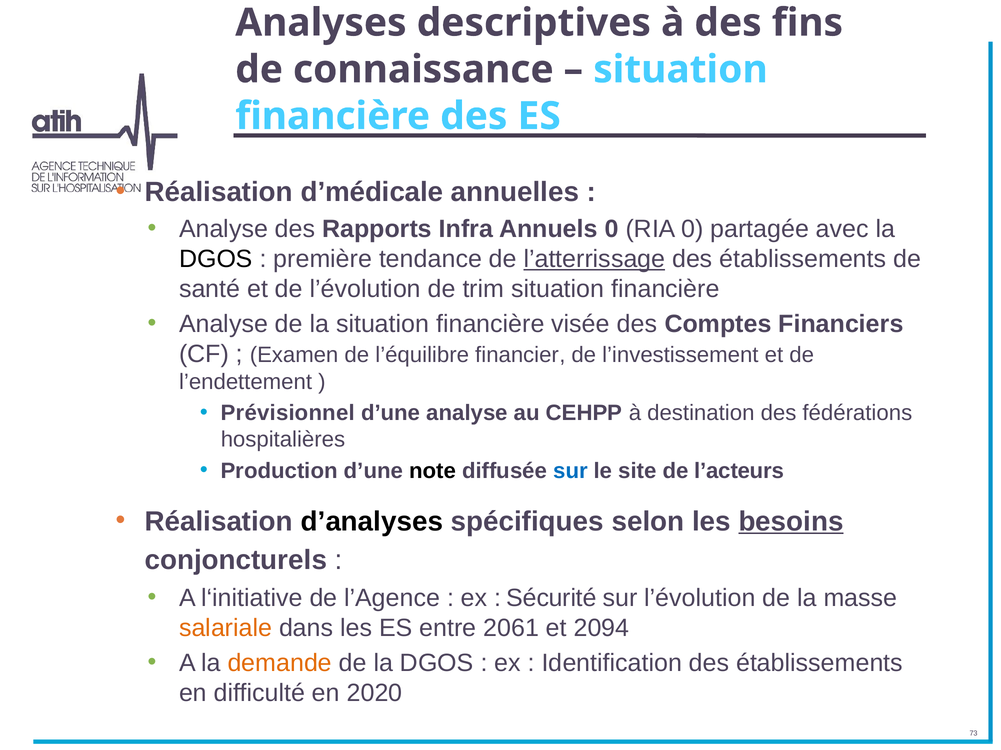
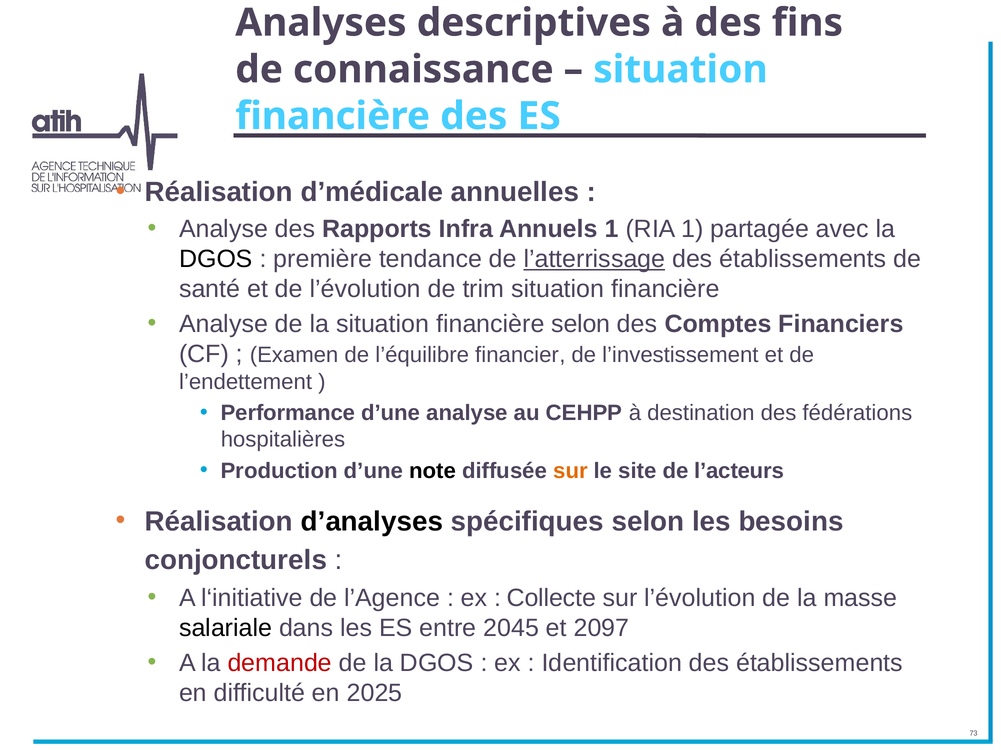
Annuels 0: 0 -> 1 (612, 229)
RIA 0: 0 -> 1 (692, 229)
financière visée: visée -> selon (581, 324)
Prévisionnel: Prévisionnel -> Performance (288, 413)
sur colour: blue -> orange (570, 471)
besoins underline: present -> none (791, 522)
Sécurité: Sécurité -> Collecte (551, 598)
salariale colour: orange -> black (226, 628)
2061: 2061 -> 2045 (511, 628)
2094: 2094 -> 2097 (601, 628)
demande colour: orange -> red (280, 664)
2020: 2020 -> 2025 (375, 694)
